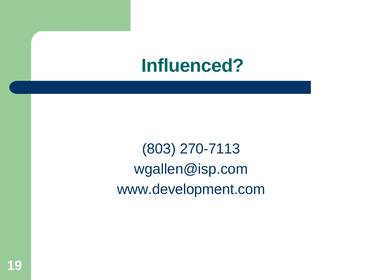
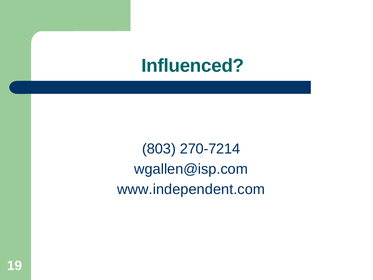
270-7113: 270-7113 -> 270-7214 (210, 149)
www.development.com: www.development.com -> www.independent.com (191, 189)
